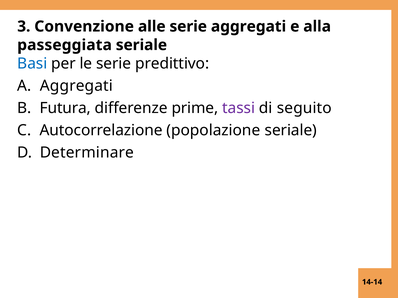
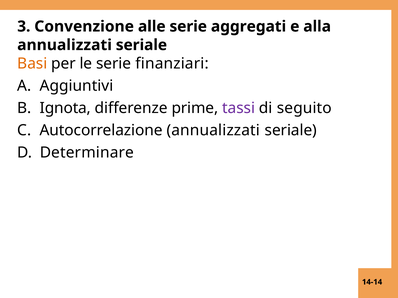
passeggiata: passeggiata -> annualizzati (65, 45)
Basi colour: blue -> orange (32, 64)
predittivo: predittivo -> finanziari (172, 64)
Aggregati: Aggregati -> Aggiuntivi (76, 86)
Futura: Futura -> Ignota (65, 108)
Autocorrelazione popolazione: popolazione -> annualizzati (213, 131)
